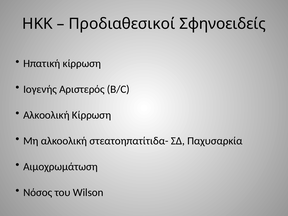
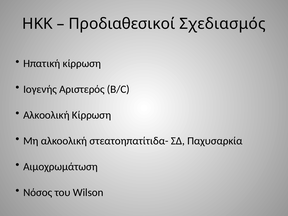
Σφηνοειδείς: Σφηνοειδείς -> Σχεδιασμός (222, 24)
